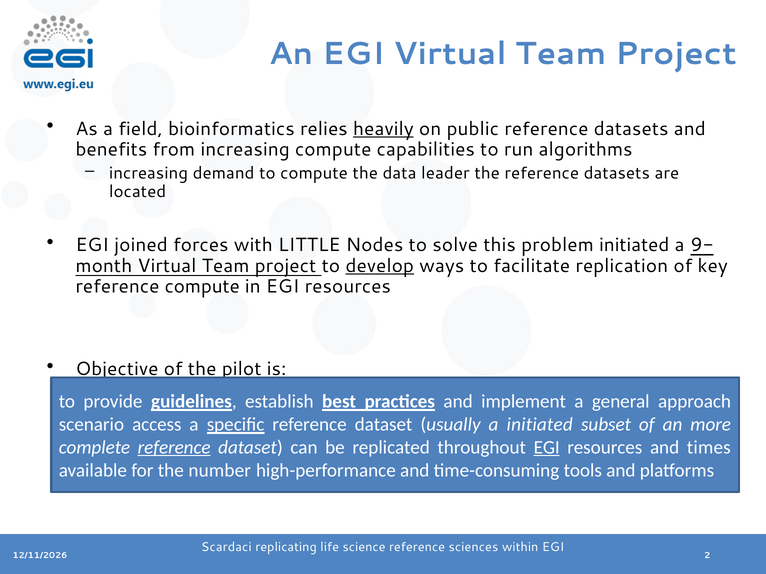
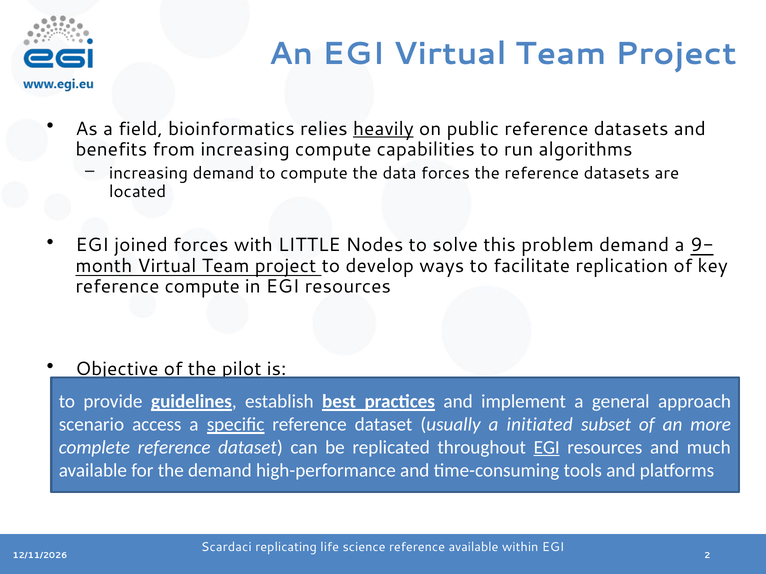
data leader: leader -> forces (446, 173)
problem initiated: initiated -> demand (634, 245)
develop underline: present -> none (380, 266)
reference underline: present -> none (174, 448)
times: times -> much (709, 448)
the number: number -> demand (220, 471)
reference sciences: sciences -> available (473, 547)
